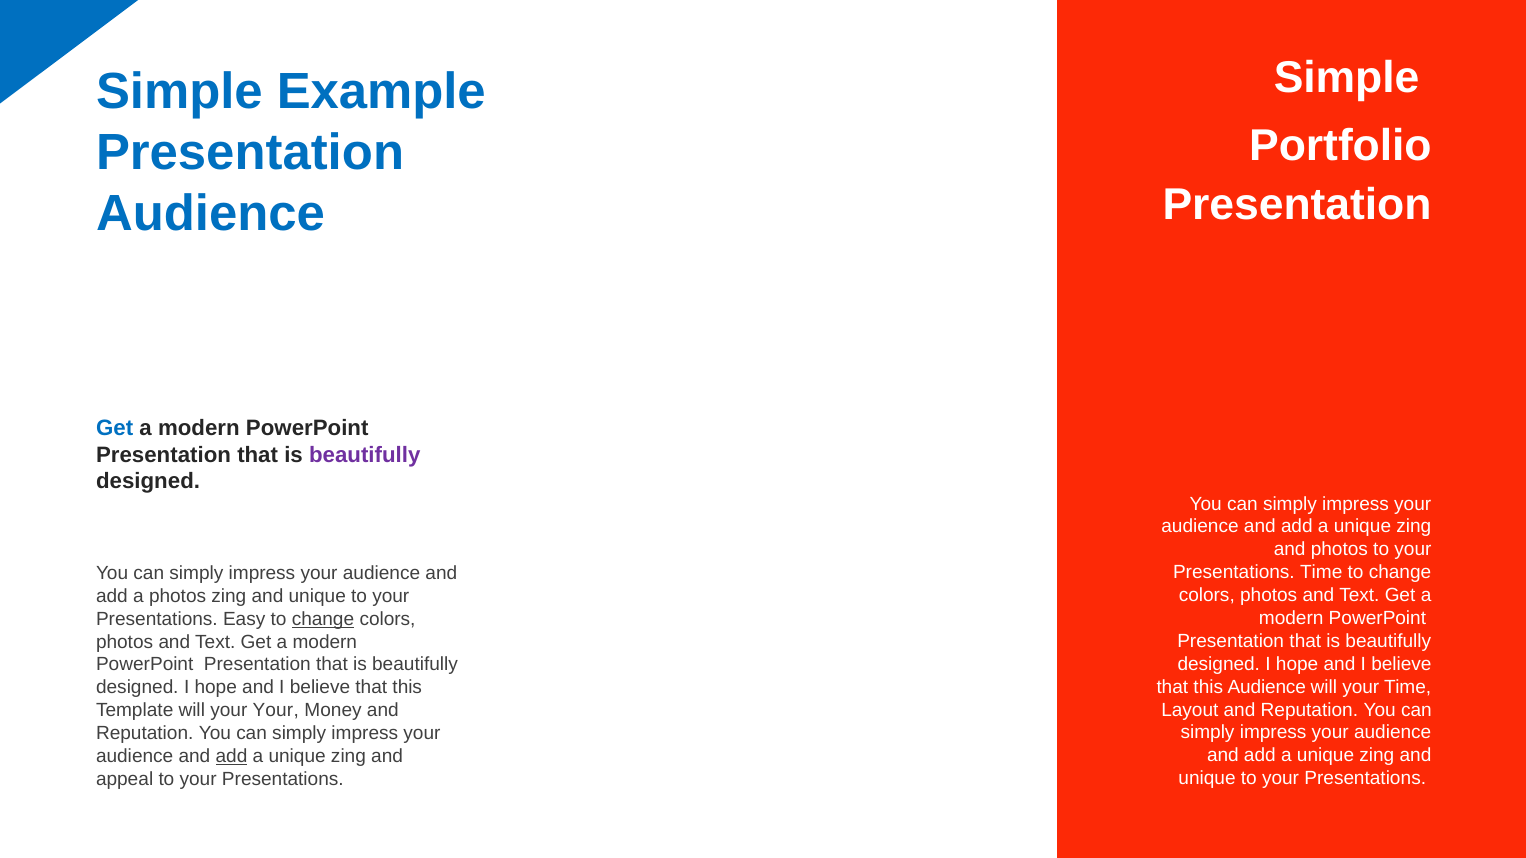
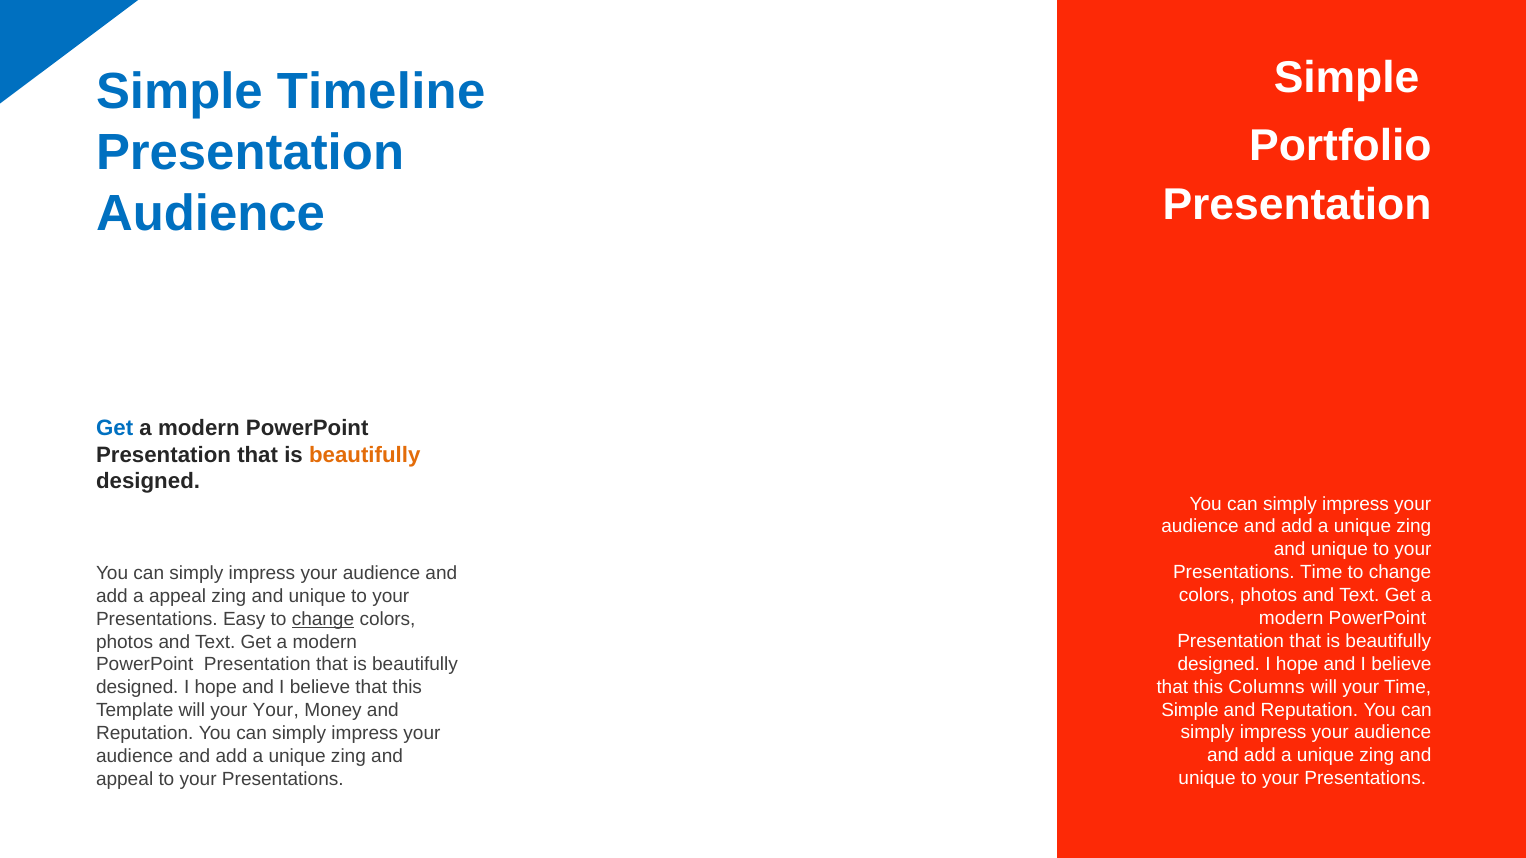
Example: Example -> Timeline (381, 92)
beautifully colour: purple -> orange (365, 455)
photos: photos -> unique (1339, 550)
a photos: photos -> appeal (178, 596)
this Audience: Audience -> Columns (1267, 687)
Layout: Layout -> Simple (1190, 710)
add underline: present -> none (232, 757)
